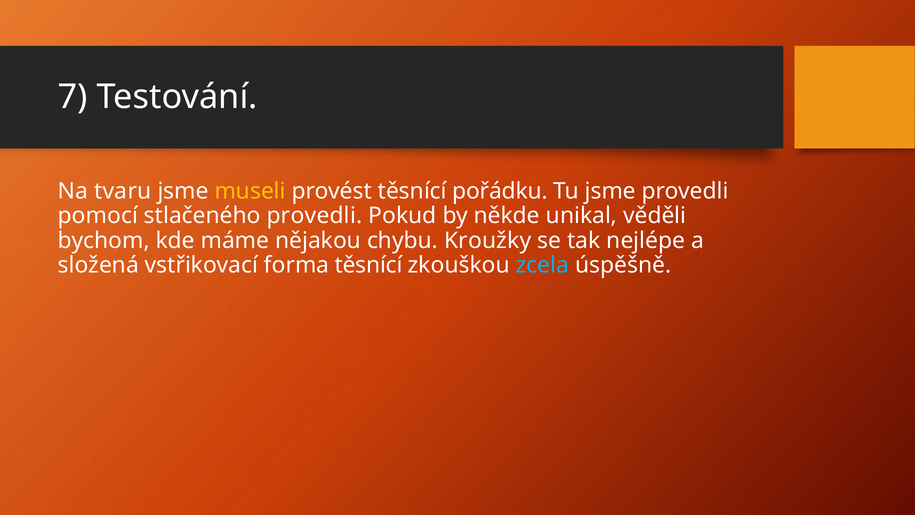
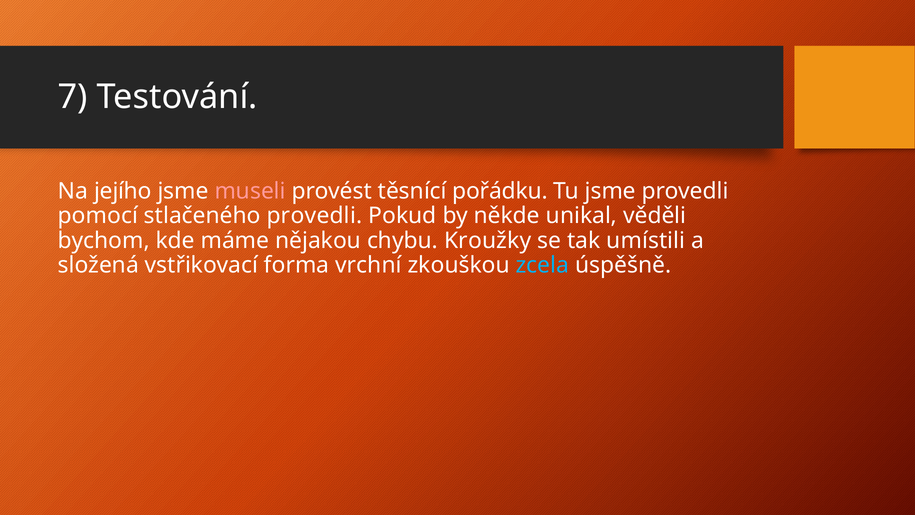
tvaru: tvaru -> jejího (123, 191)
museli colour: yellow -> pink (250, 191)
nejlépe: nejlépe -> umístili (646, 240)
forma těsnící: těsnící -> vrchní (368, 265)
